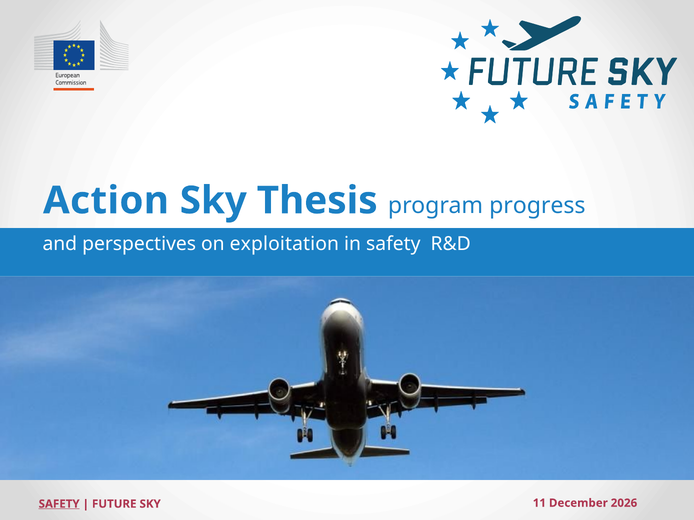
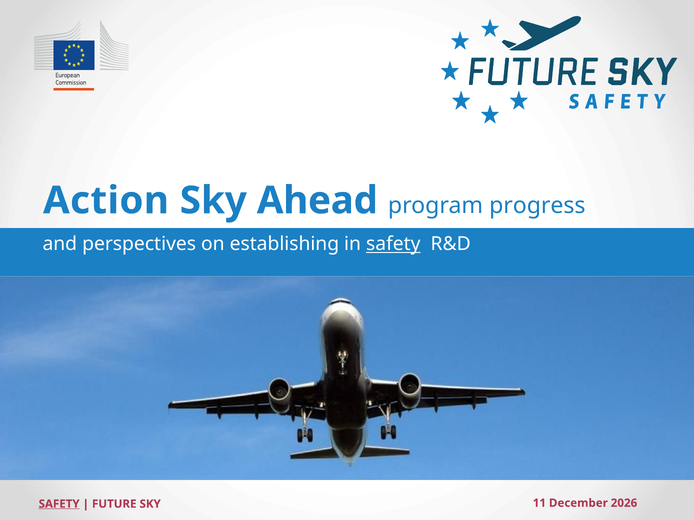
Thesis: Thesis -> Ahead (317, 201)
exploitation: exploitation -> establishing (284, 244)
safety underline: none -> present (393, 244)
